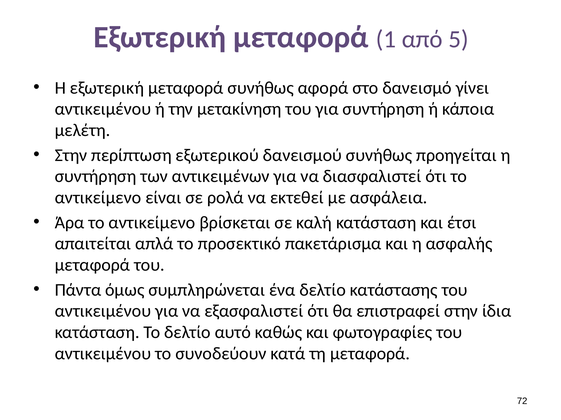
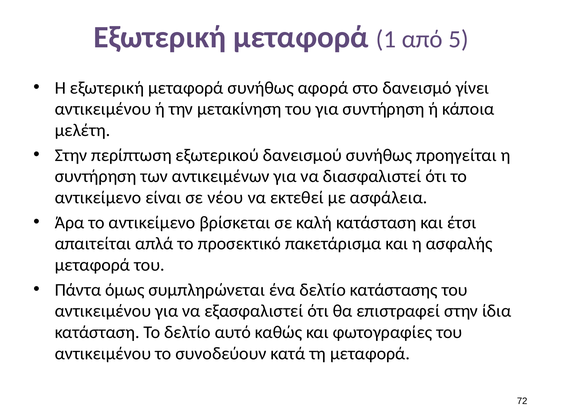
ρολά: ρολά -> νέου (225, 198)
